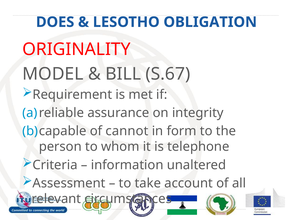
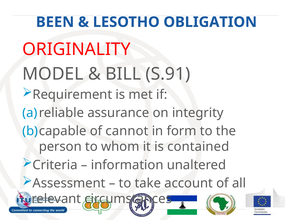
DOES: DOES -> BEEN (55, 22)
S.67: S.67 -> S.91 (168, 74)
telephone: telephone -> contained (198, 147)
